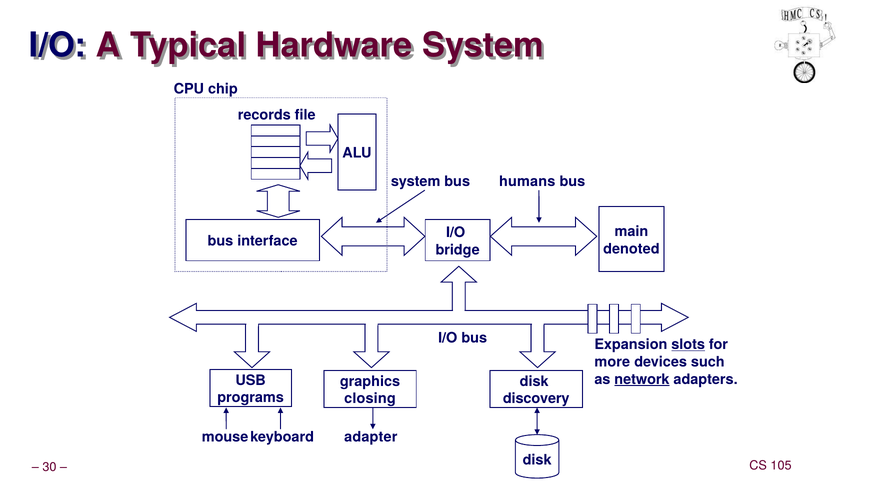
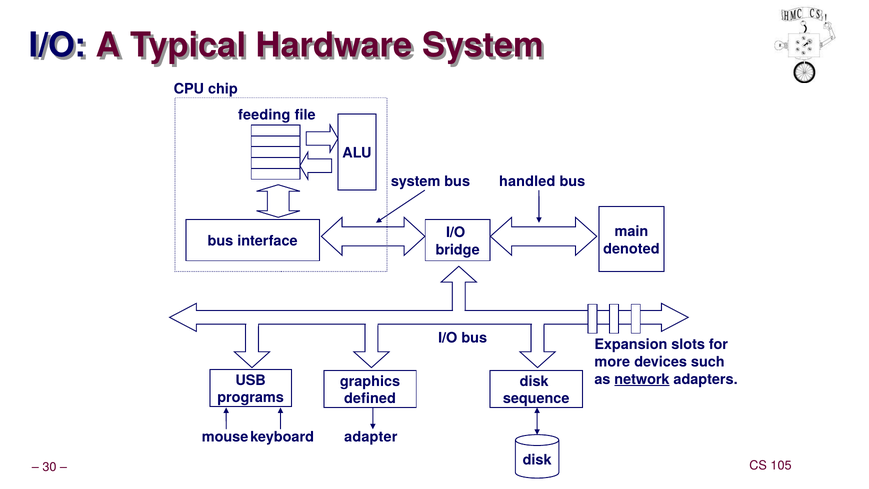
records: records -> feeding (264, 115)
humans: humans -> handled (527, 181)
slots underline: present -> none (688, 344)
closing: closing -> defined (370, 398)
discovery: discovery -> sequence (536, 398)
